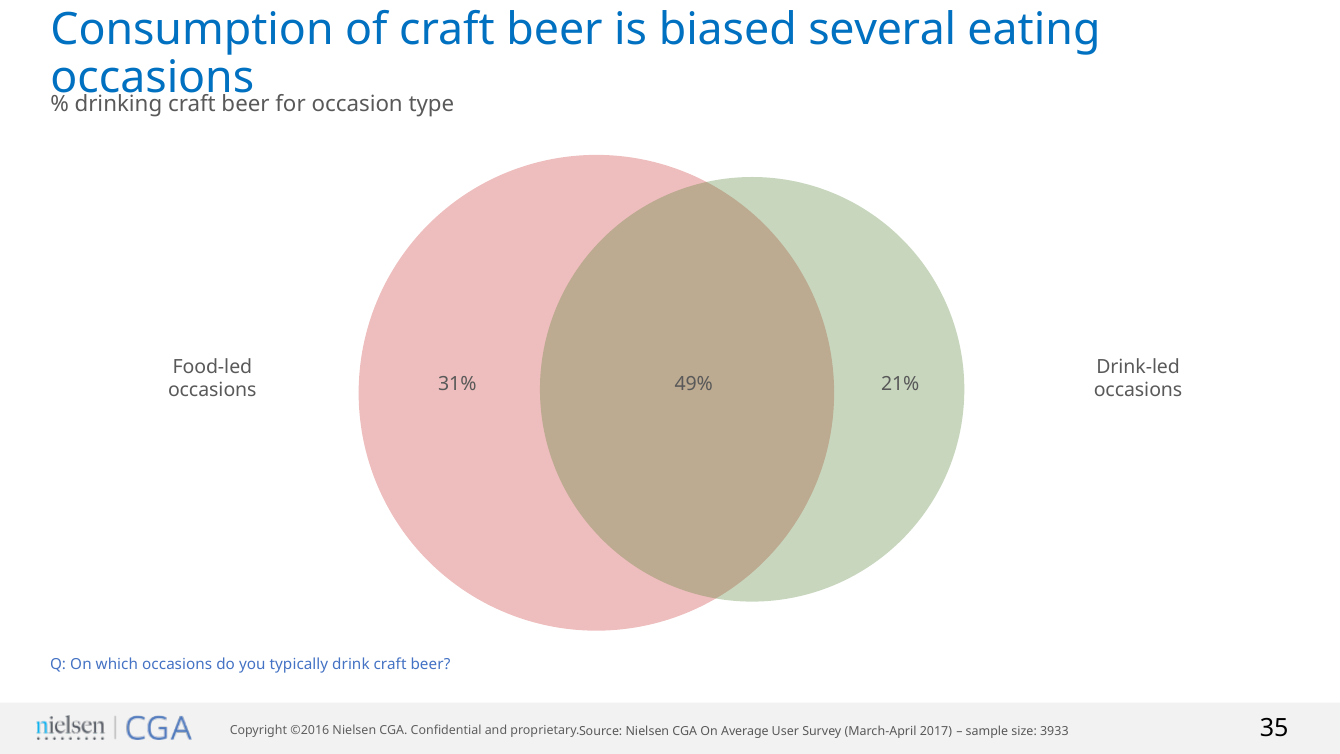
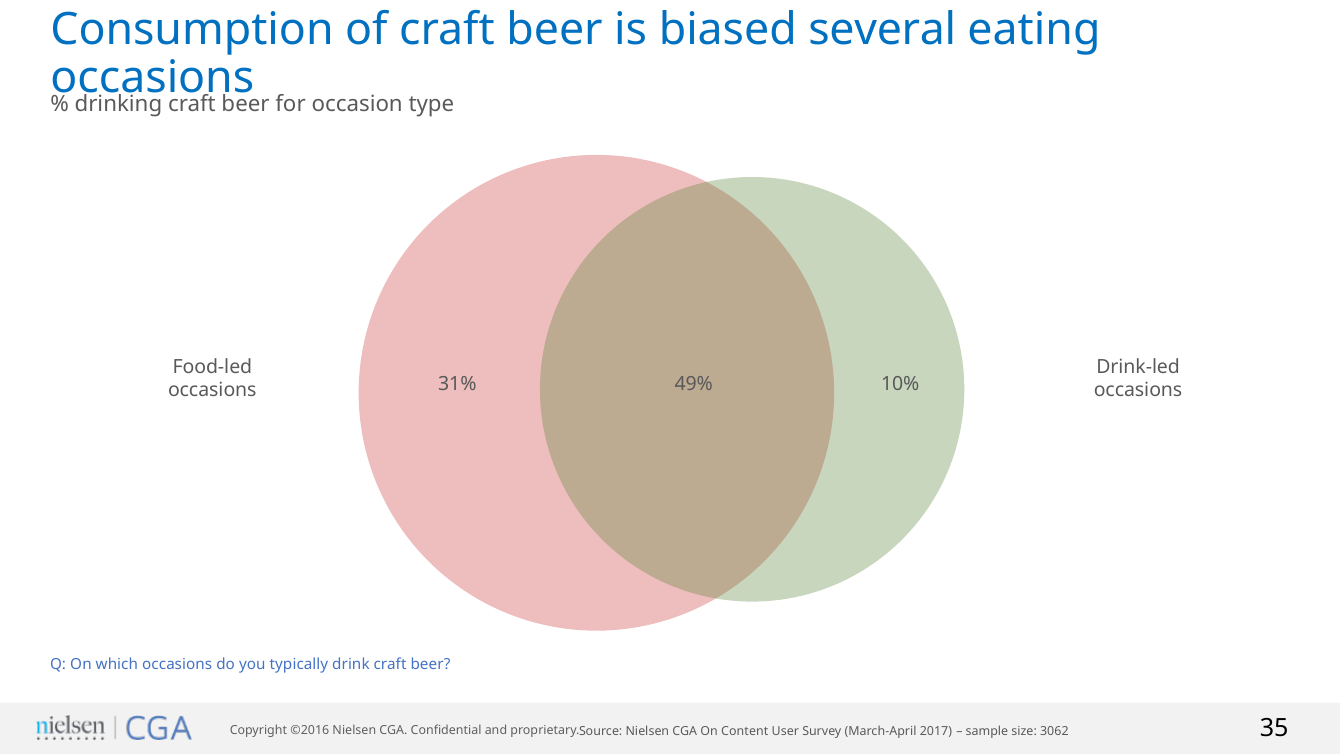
21%: 21% -> 10% (900, 384)
Average: Average -> Content (745, 731)
3933: 3933 -> 3062 (1054, 731)
